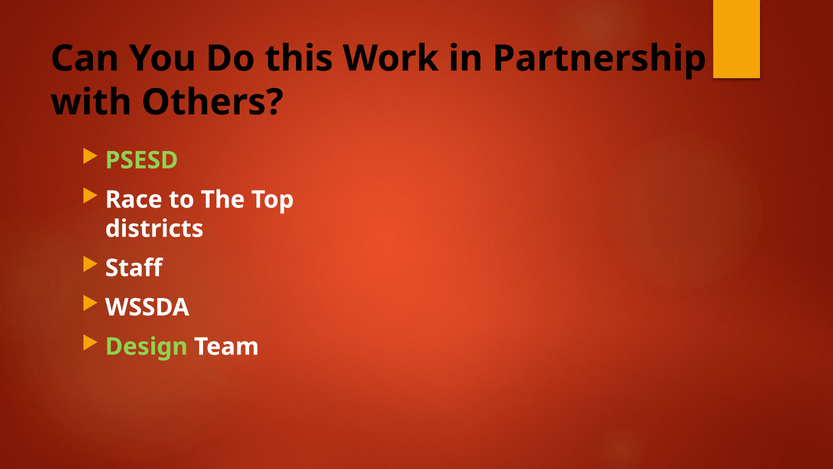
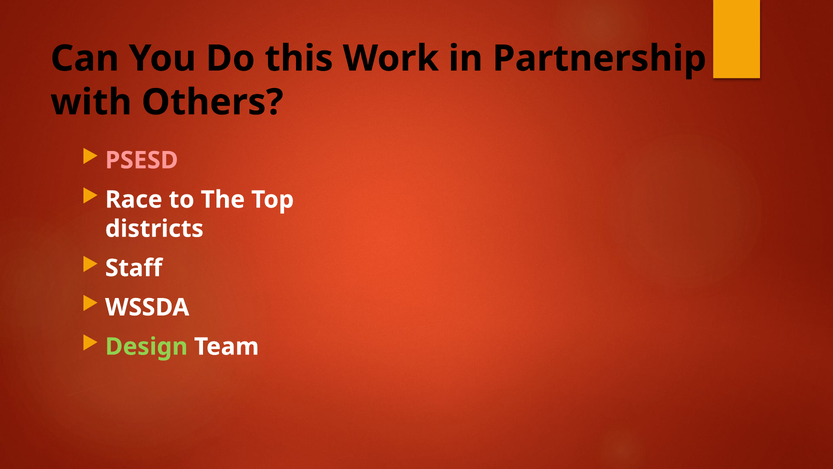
PSESD colour: light green -> pink (142, 160)
